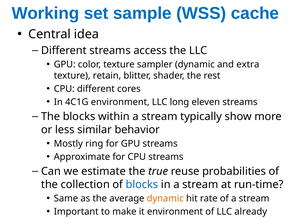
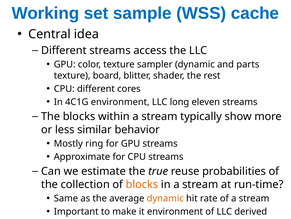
extra: extra -> parts (248, 64)
retain: retain -> board (107, 75)
blocks colour: blue -> orange (142, 184)
already: already -> derived (251, 211)
